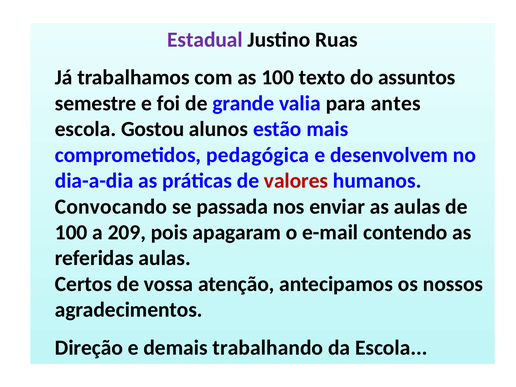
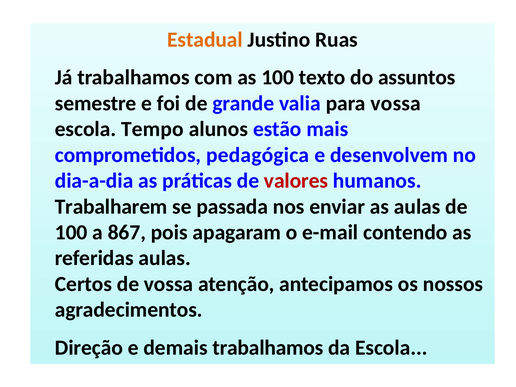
Estadual colour: purple -> orange (205, 40)
para antes: antes -> vossa (396, 103)
Gostou: Gostou -> Tempo (152, 129)
Convocando: Convocando -> Trabalharem (111, 207)
209: 209 -> 867 (127, 232)
demais trabalhando: trabalhando -> trabalhamos (268, 348)
